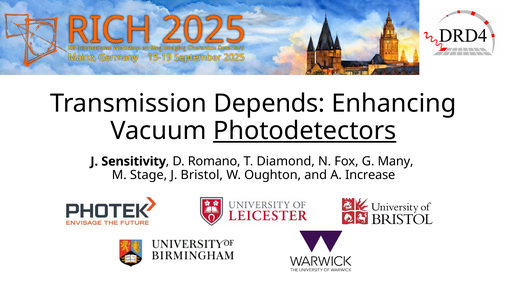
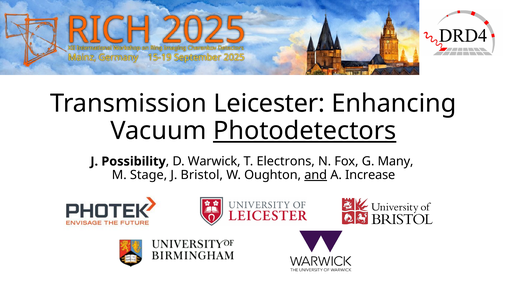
Depends: Depends -> Leicester (269, 104)
Sensitivity: Sensitivity -> Possibility (134, 161)
Romano: Romano -> Warwick (214, 161)
Diamond: Diamond -> Electrons (286, 161)
and underline: none -> present (316, 175)
